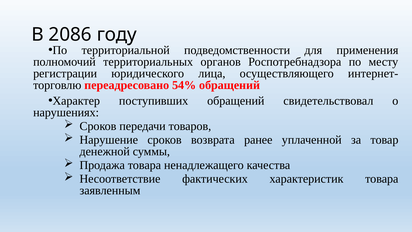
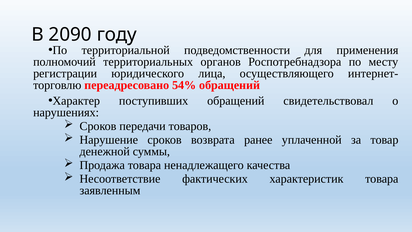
2086: 2086 -> 2090 (70, 35)
